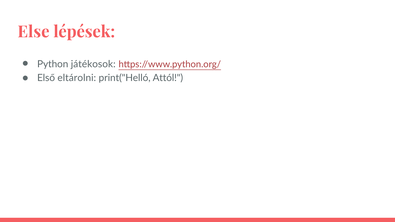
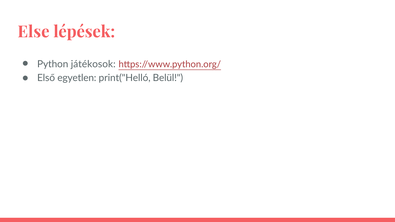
eltárolni: eltárolni -> egyetlen (77, 78)
Attól: Attól -> Belül (168, 78)
